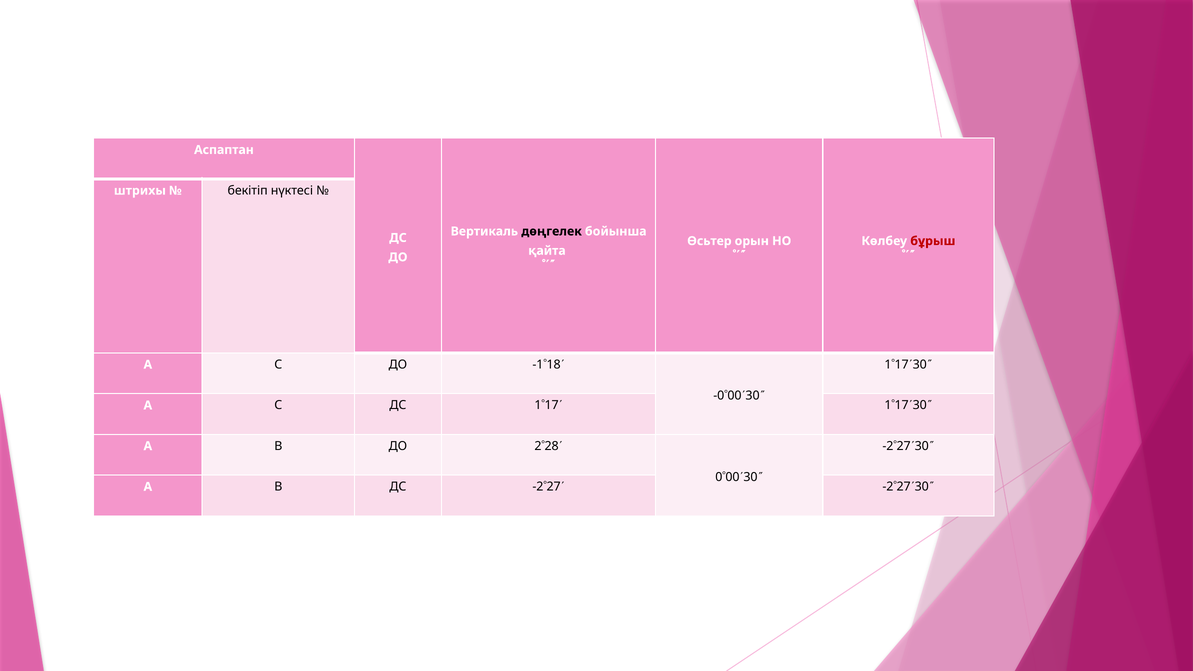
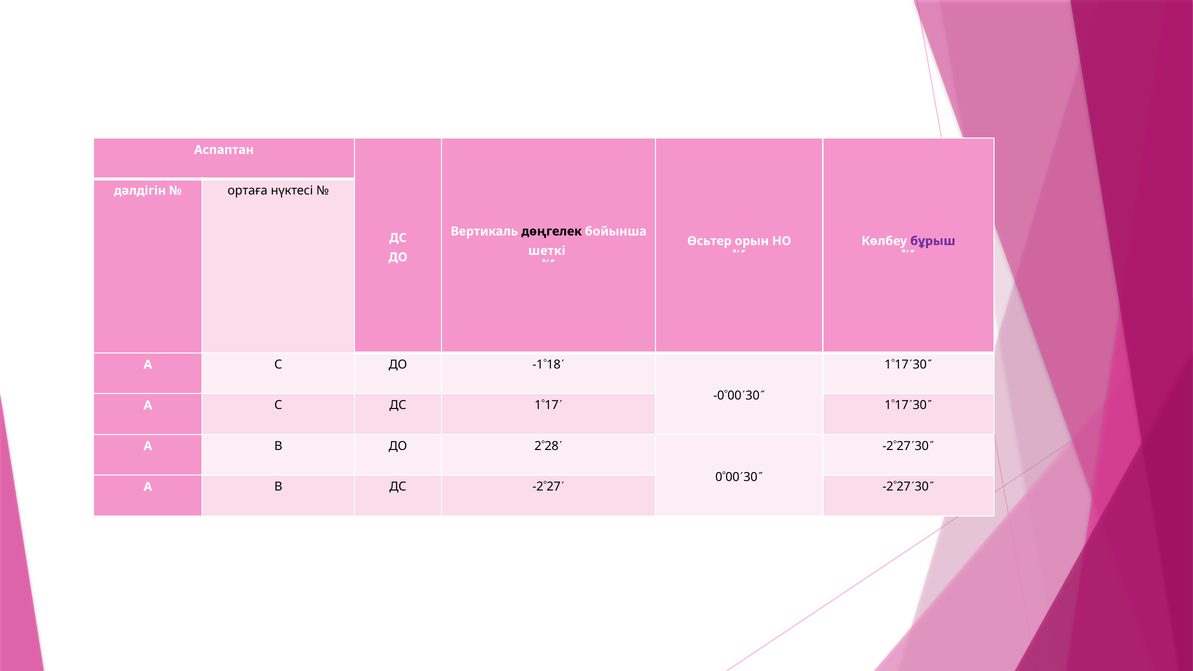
штрихы: штрихы -> дәлдігін (140, 191)
бекітіп: бекітіп -> ортаға (248, 191)
бұрыш colour: red -> purple (933, 241)
қайта: қайта -> шеткі (547, 251)
